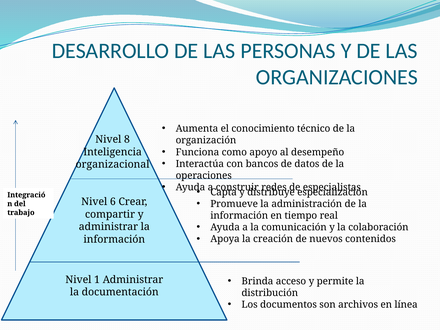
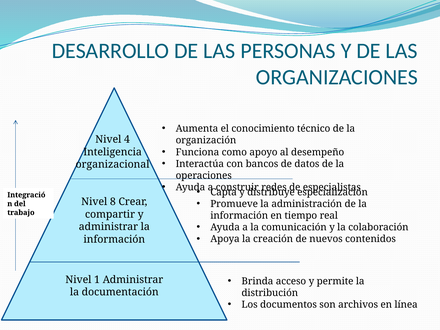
8: 8 -> 4 (127, 139)
6: 6 -> 8 (113, 202)
